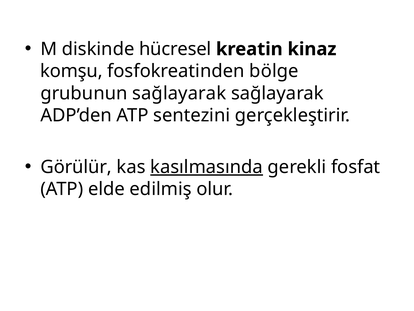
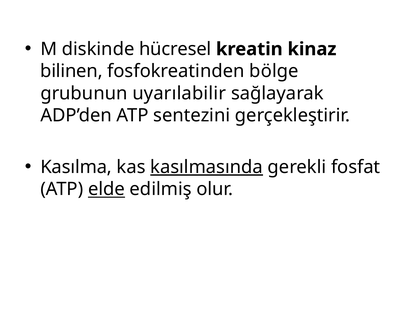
komşu: komşu -> bilinen (71, 71)
grubunun sağlayarak: sağlayarak -> uyarılabilir (179, 93)
Görülür: Görülür -> Kasılma (76, 167)
elde underline: none -> present (106, 189)
